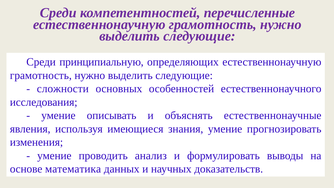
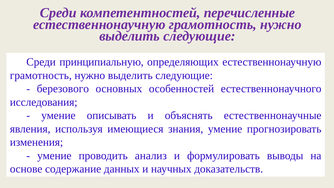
сложности: сложности -> березового (63, 89)
математика: математика -> содержание (73, 169)
